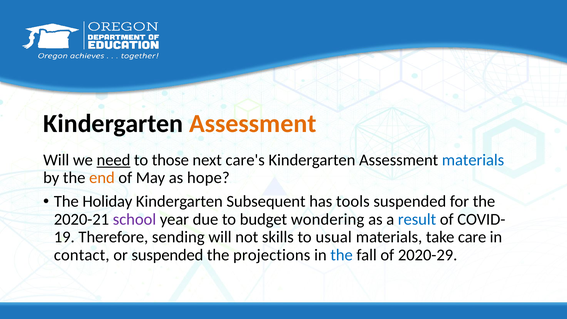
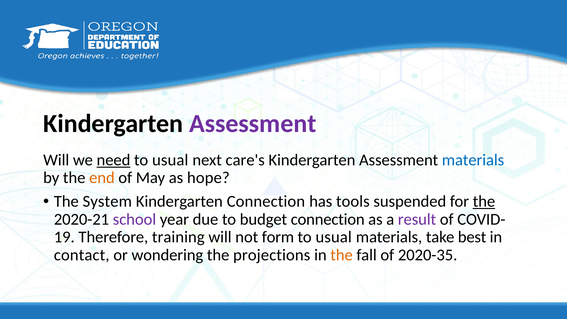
Assessment colour: orange -> purple (253, 124)
those: those -> usual (170, 160)
Holiday: Holiday -> System (107, 201)
Kindergarten Subsequent: Subsequent -> Connection (266, 201)
the underline: none -> present (484, 201)
budget wondering: wondering -> connection (328, 219)
result colour: blue -> purple (417, 219)
sending: sending -> training (178, 237)
skills: skills -> form (278, 237)
care: care -> best (472, 237)
or suspended: suspended -> wondering (167, 255)
the colour: blue -> orange (342, 255)
2020-29: 2020-29 -> 2020-35 (428, 255)
